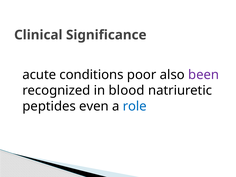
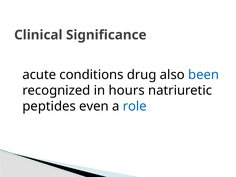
poor: poor -> drug (142, 75)
been colour: purple -> blue (204, 75)
blood: blood -> hours (127, 90)
